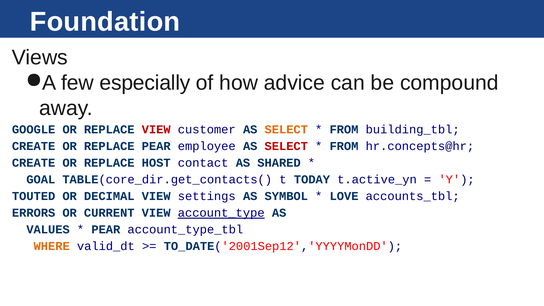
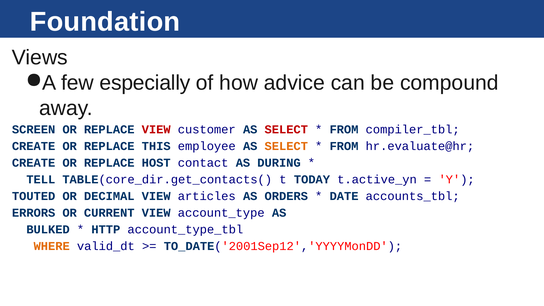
GOOGLE: GOOGLE -> SCREEN (34, 130)
SELECT colour: orange -> red (286, 130)
building_tbl: building_tbl -> compiler_tbl (413, 130)
REPLACE PEAR: PEAR -> THIS (156, 146)
SELECT colour: red -> orange (286, 146)
hr.concepts@hr: hr.concepts@hr -> hr.evaluate@hr (420, 146)
SHARED: SHARED -> DURING (279, 163)
GOAL: GOAL -> TELL (41, 180)
settings: settings -> articles (207, 196)
SYMBOL: SYMBOL -> ORDERS (286, 196)
LOVE: LOVE -> DATE (344, 196)
account_type underline: present -> none (221, 213)
VALUES: VALUES -> BULKED (48, 230)
PEAR: PEAR -> HTTP (106, 230)
